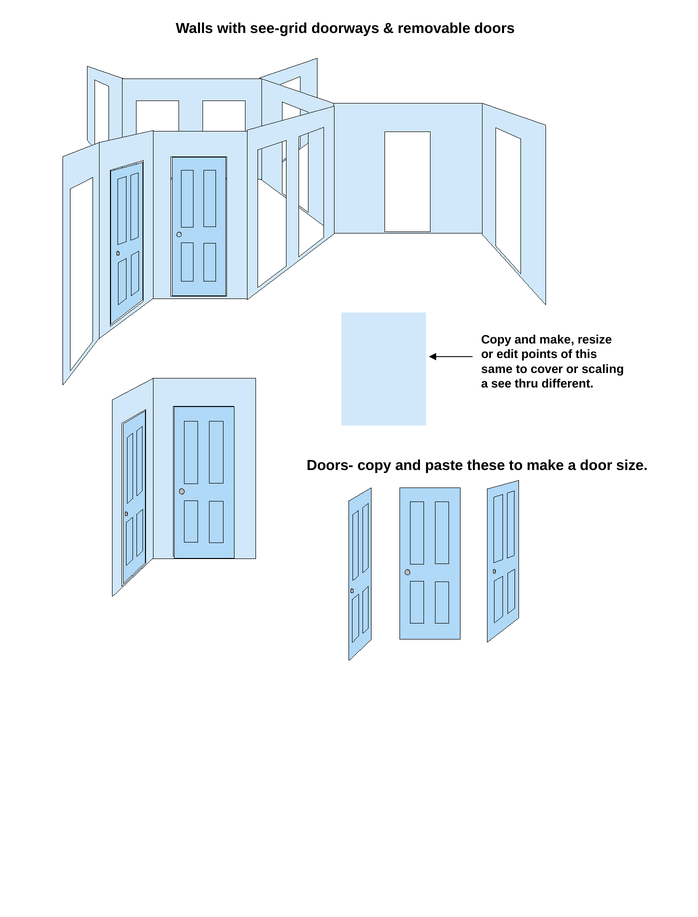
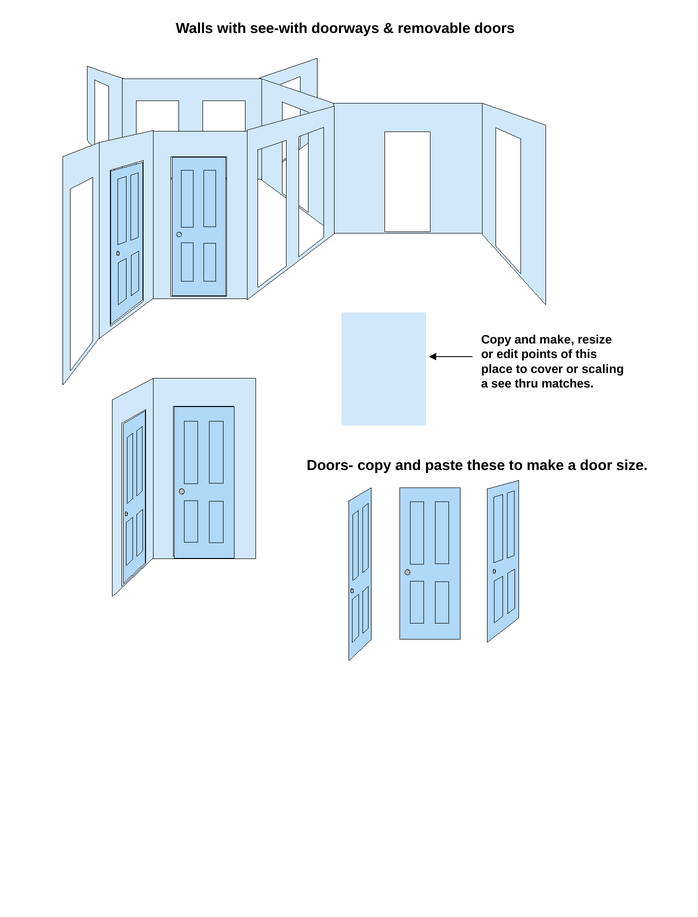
see-grid: see-grid -> see-with (279, 29)
same: same -> place (497, 369)
different: different -> matches (568, 383)
